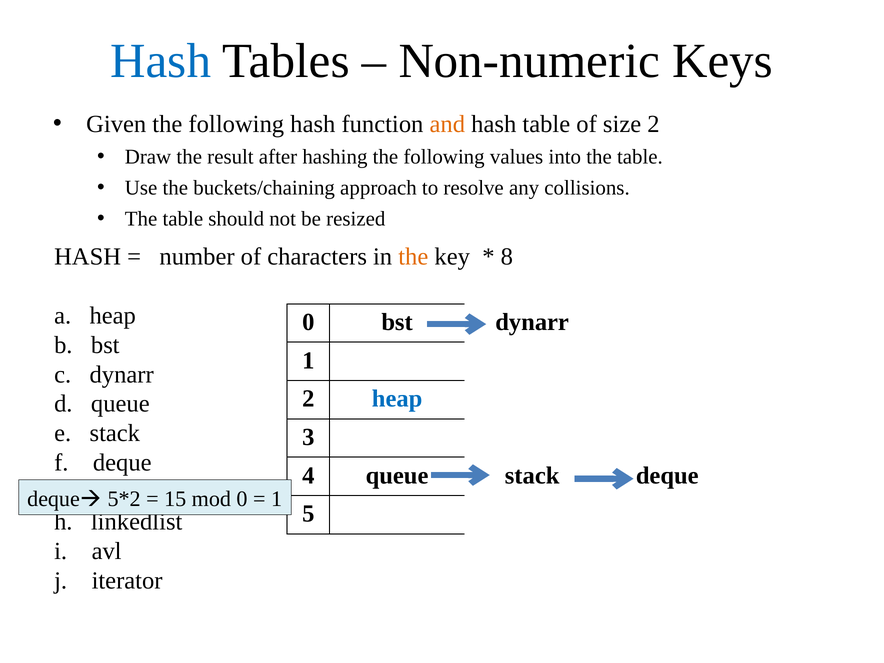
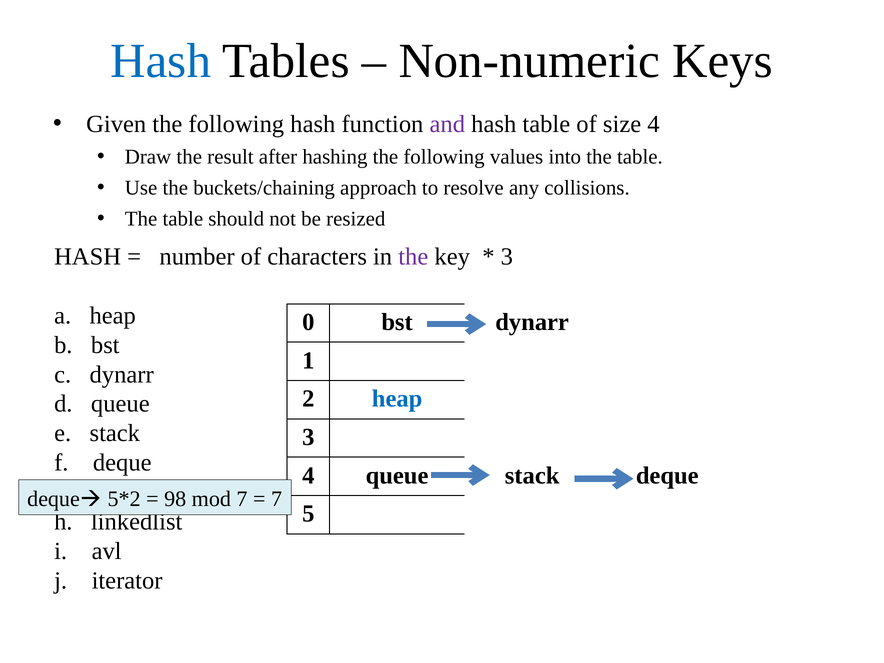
and colour: orange -> purple (447, 124)
size 2: 2 -> 4 (653, 124)
the colour: orange -> purple (413, 256)
8: 8 -> 3 (507, 256)
15: 15 -> 98 (175, 499)
mod 0: 0 -> 7 (242, 499)
1: 1 -> 7 (277, 499)
